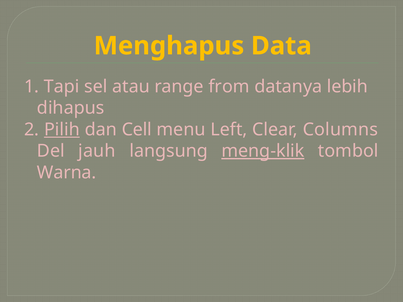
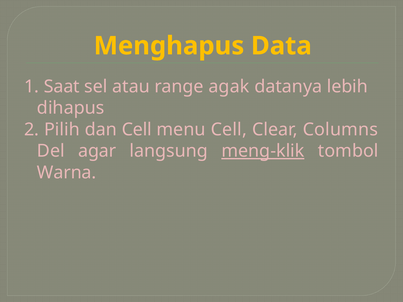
Tapi: Tapi -> Saat (62, 87)
from: from -> agak (229, 87)
Pilih underline: present -> none (62, 130)
menu Left: Left -> Cell (229, 130)
jauh: jauh -> agar (97, 151)
